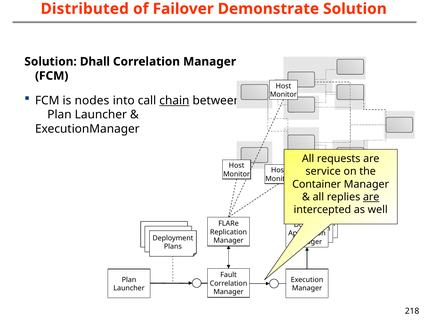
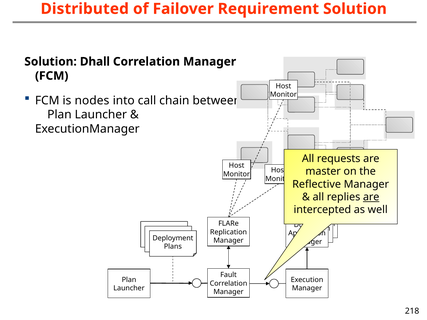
Demonstrate: Demonstrate -> Requirement (268, 9)
chain underline: present -> none (174, 101)
service: service -> master (323, 172)
Container: Container -> Reflective (317, 184)
